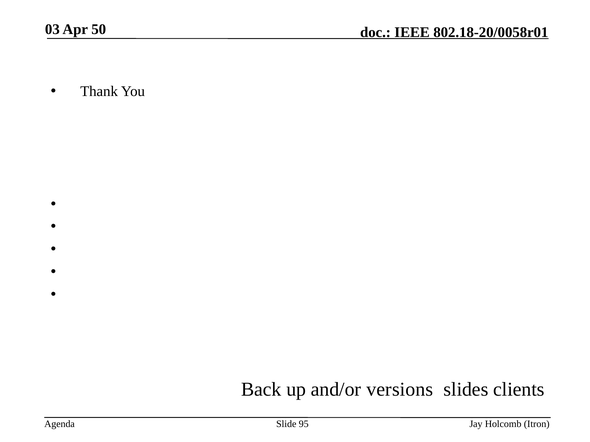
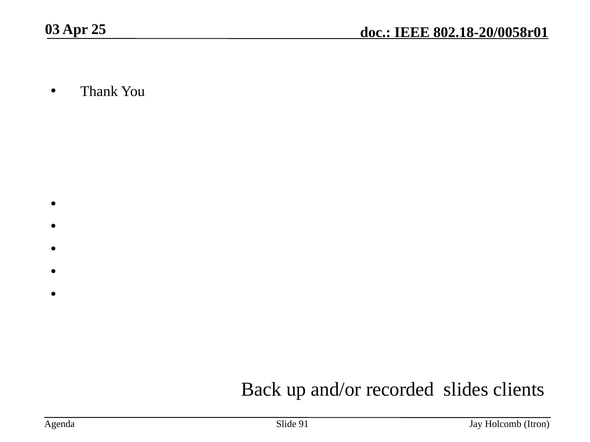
50: 50 -> 25 (99, 29)
versions: versions -> recorded (400, 390)
95: 95 -> 91 (304, 424)
